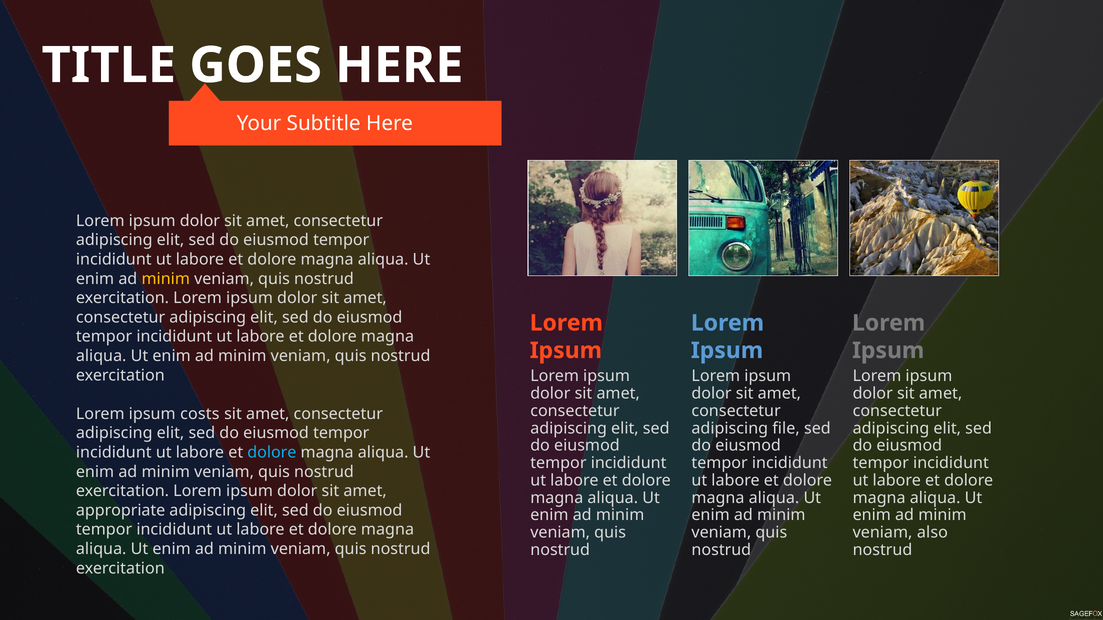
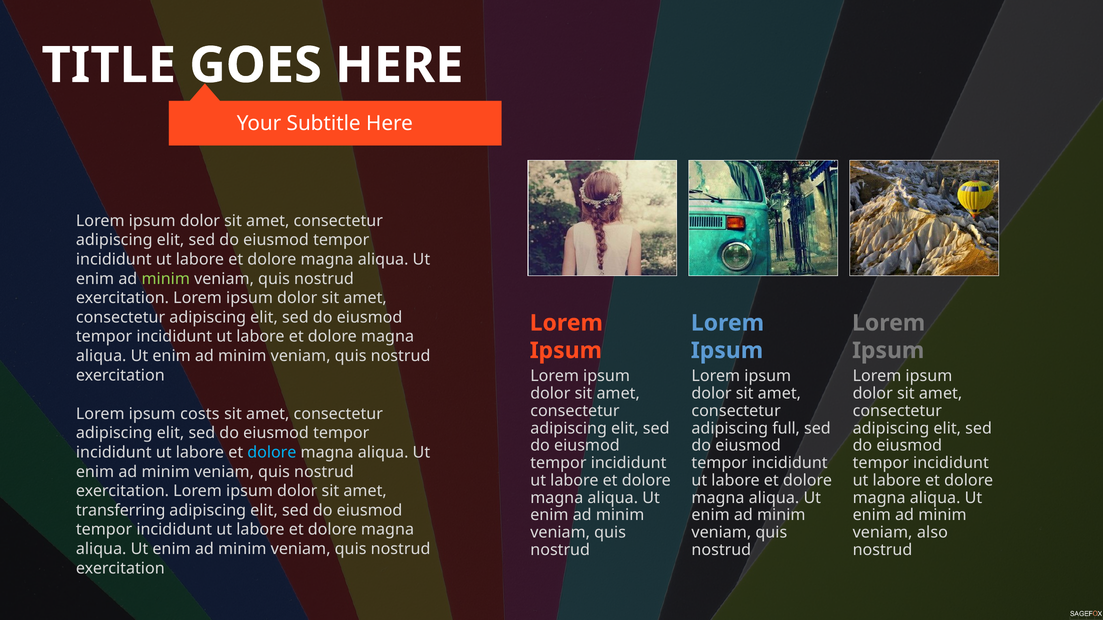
minim colour: yellow -> light green (166, 279)
file: file -> full (786, 429)
appropriate: appropriate -> transferring (121, 511)
